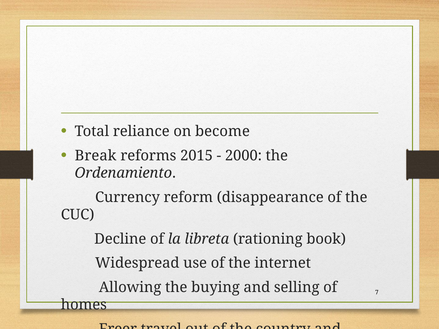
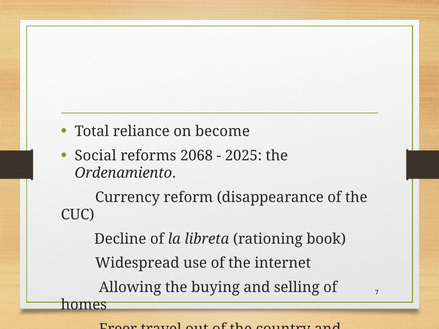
Break: Break -> Social (96, 156)
2015: 2015 -> 2068 (197, 156)
2000: 2000 -> 2025 (243, 156)
